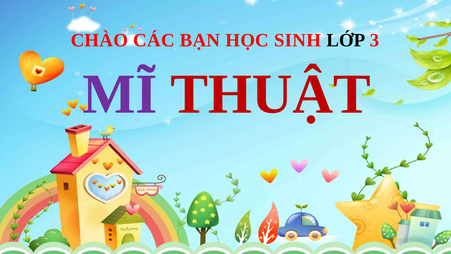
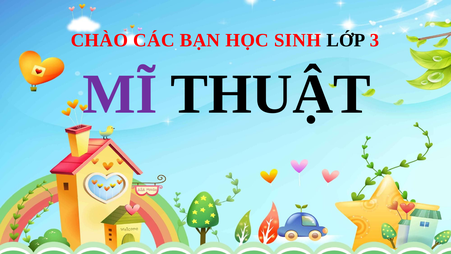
THUẬT colour: red -> black (271, 94)
